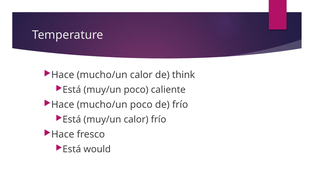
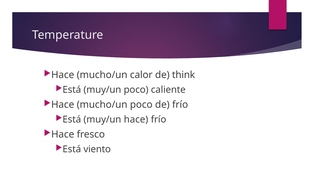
muy/un calor: calor -> hace (136, 119)
would: would -> viento (97, 149)
